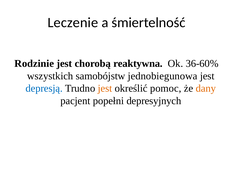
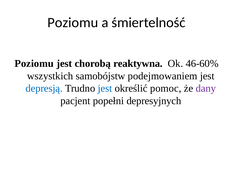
Leczenie: Leczenie -> Poziomu (73, 23)
Rodzinie: Rodzinie -> Poziomu (34, 63)
36-60%: 36-60% -> 46-60% (202, 63)
jednobiegunowa: jednobiegunowa -> podejmowaniem (163, 76)
jest colour: orange -> blue (105, 88)
dany colour: orange -> purple (206, 88)
